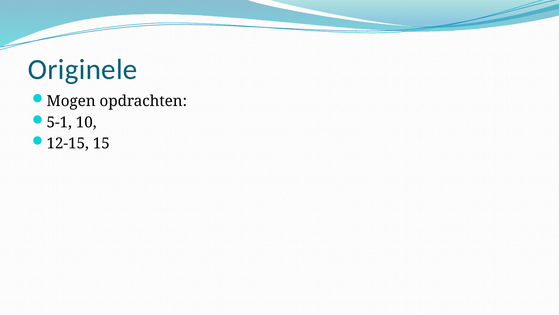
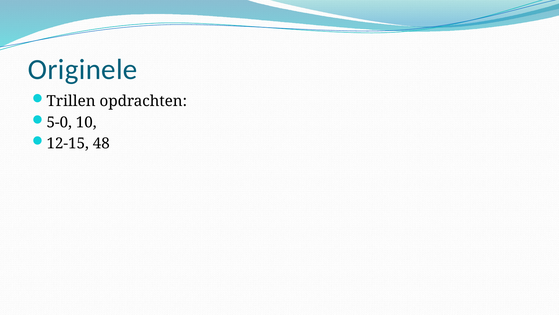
Mogen: Mogen -> Trillen (71, 101)
5-1: 5-1 -> 5-0 (59, 122)
15: 15 -> 48 (101, 143)
